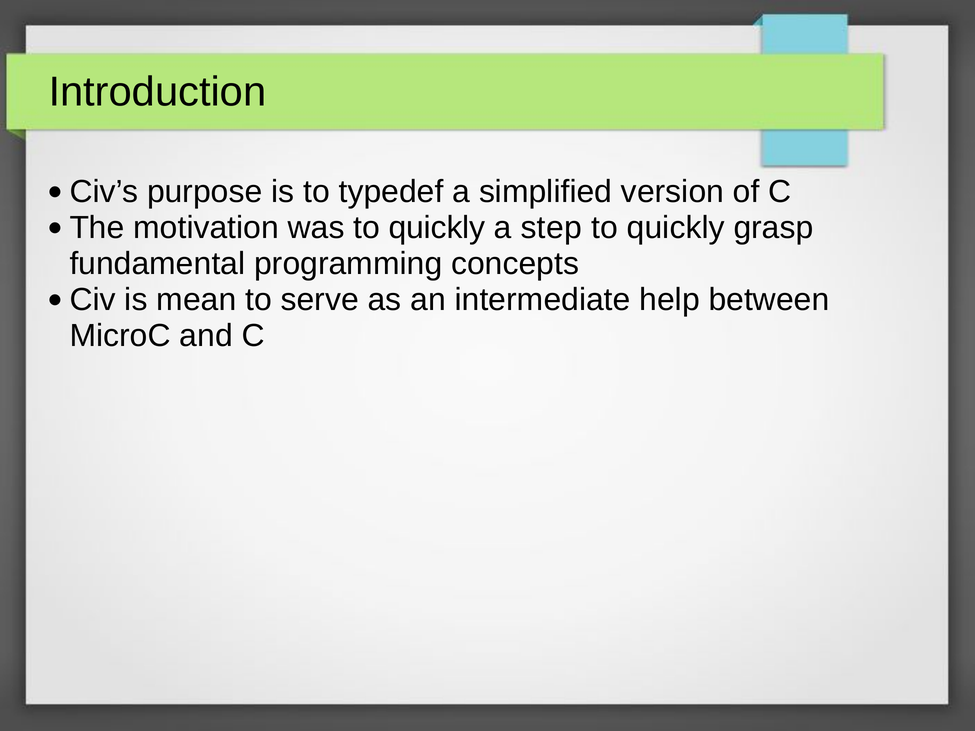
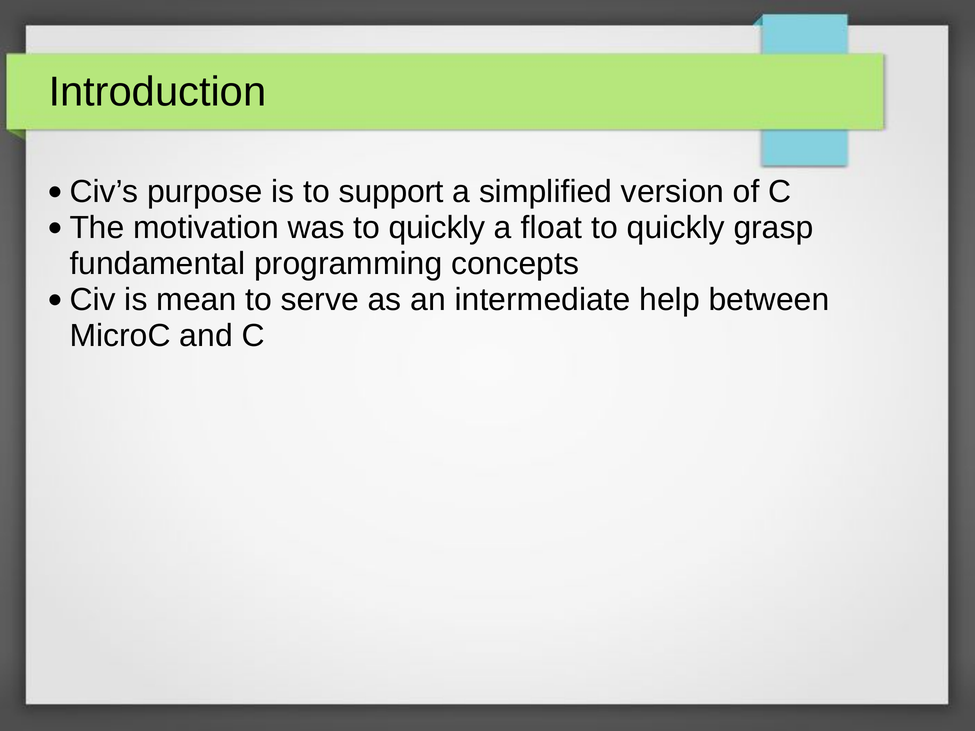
typedef: typedef -> support (391, 192)
step: step -> float (551, 228)
